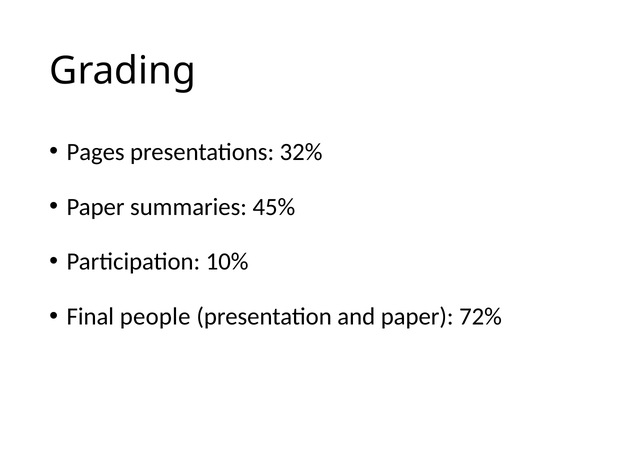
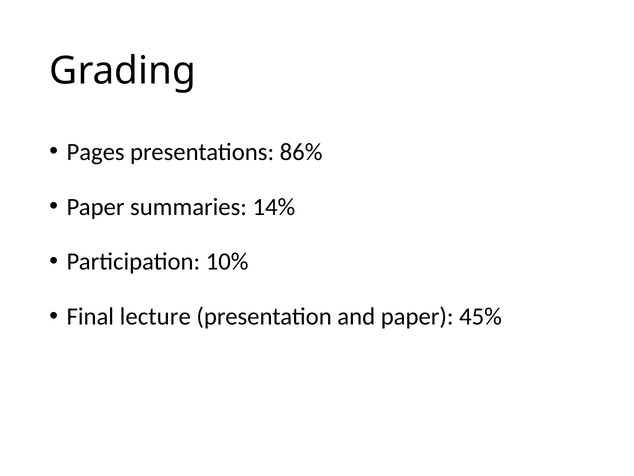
32%: 32% -> 86% (301, 152)
45%: 45% -> 14% (274, 207)
people: people -> lecture (155, 316)
72%: 72% -> 45% (481, 316)
